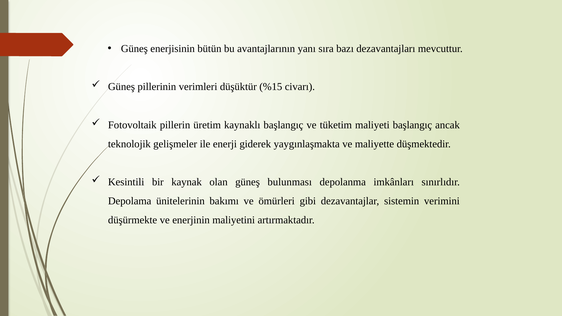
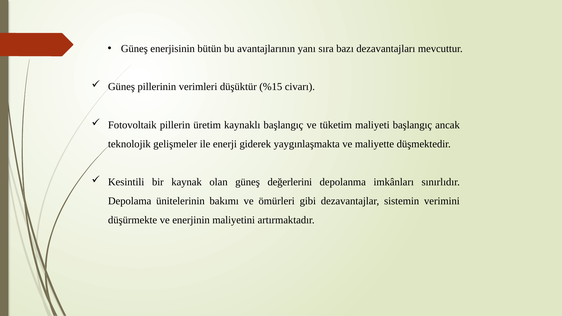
bulunması: bulunması -> değerlerini (290, 182)
